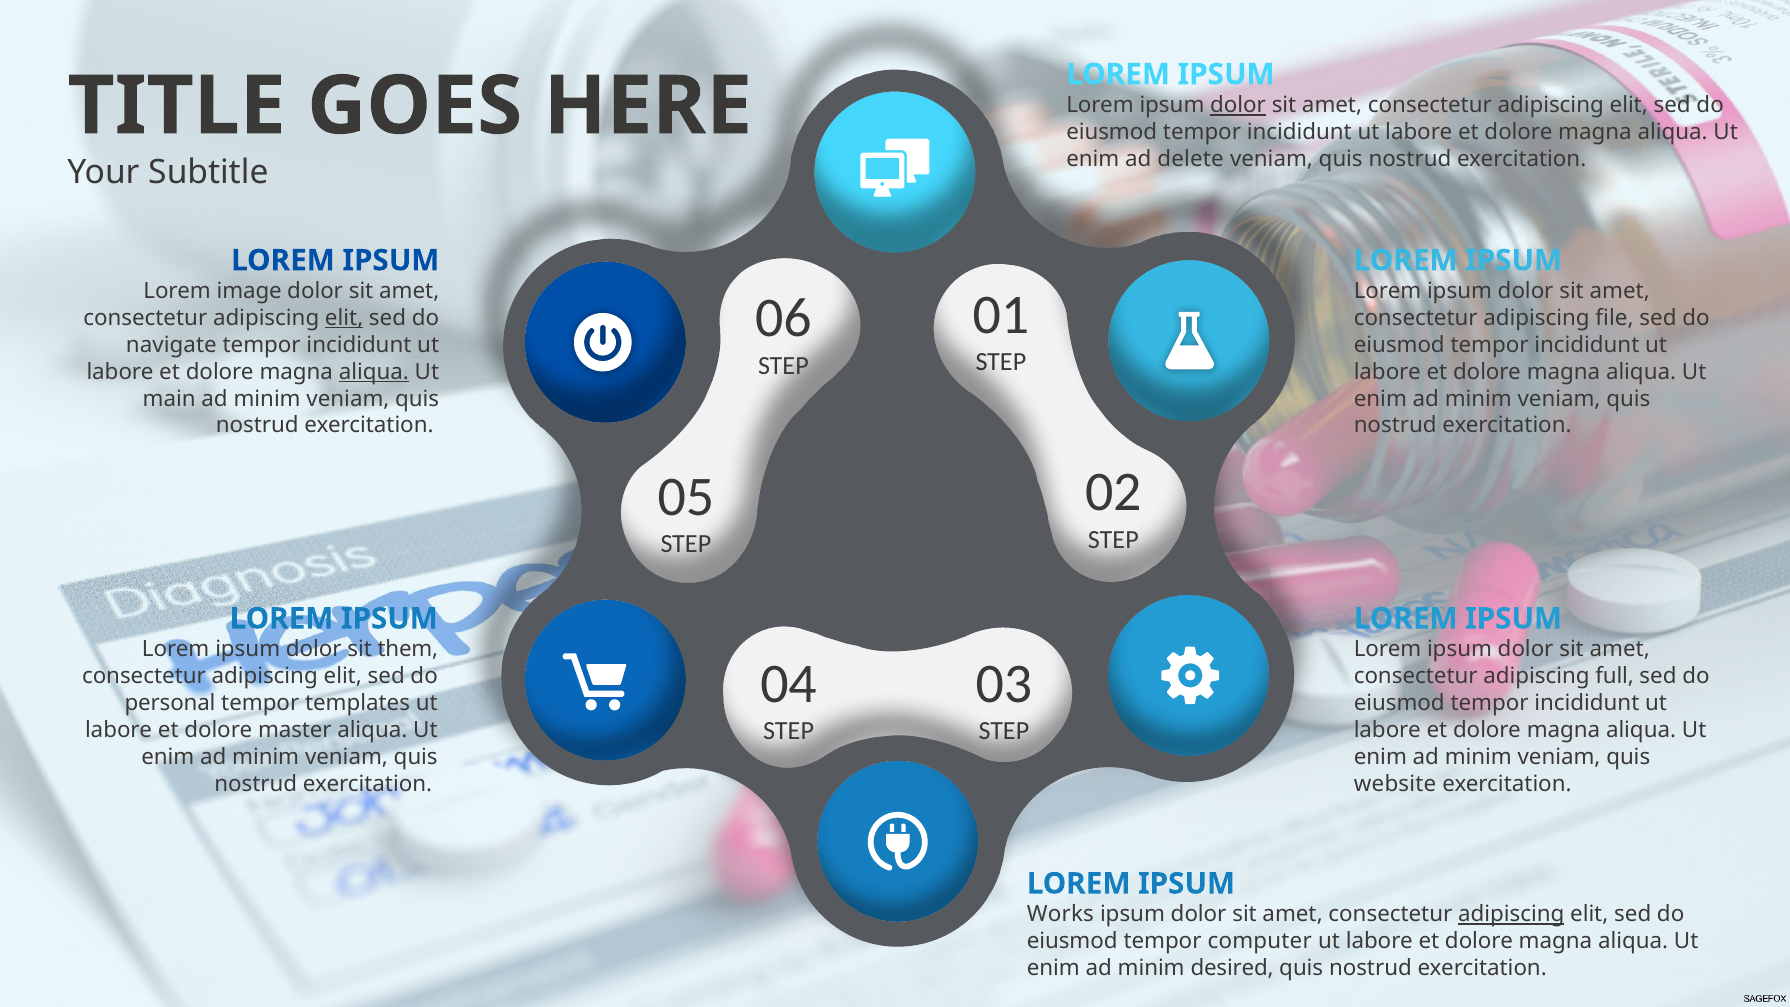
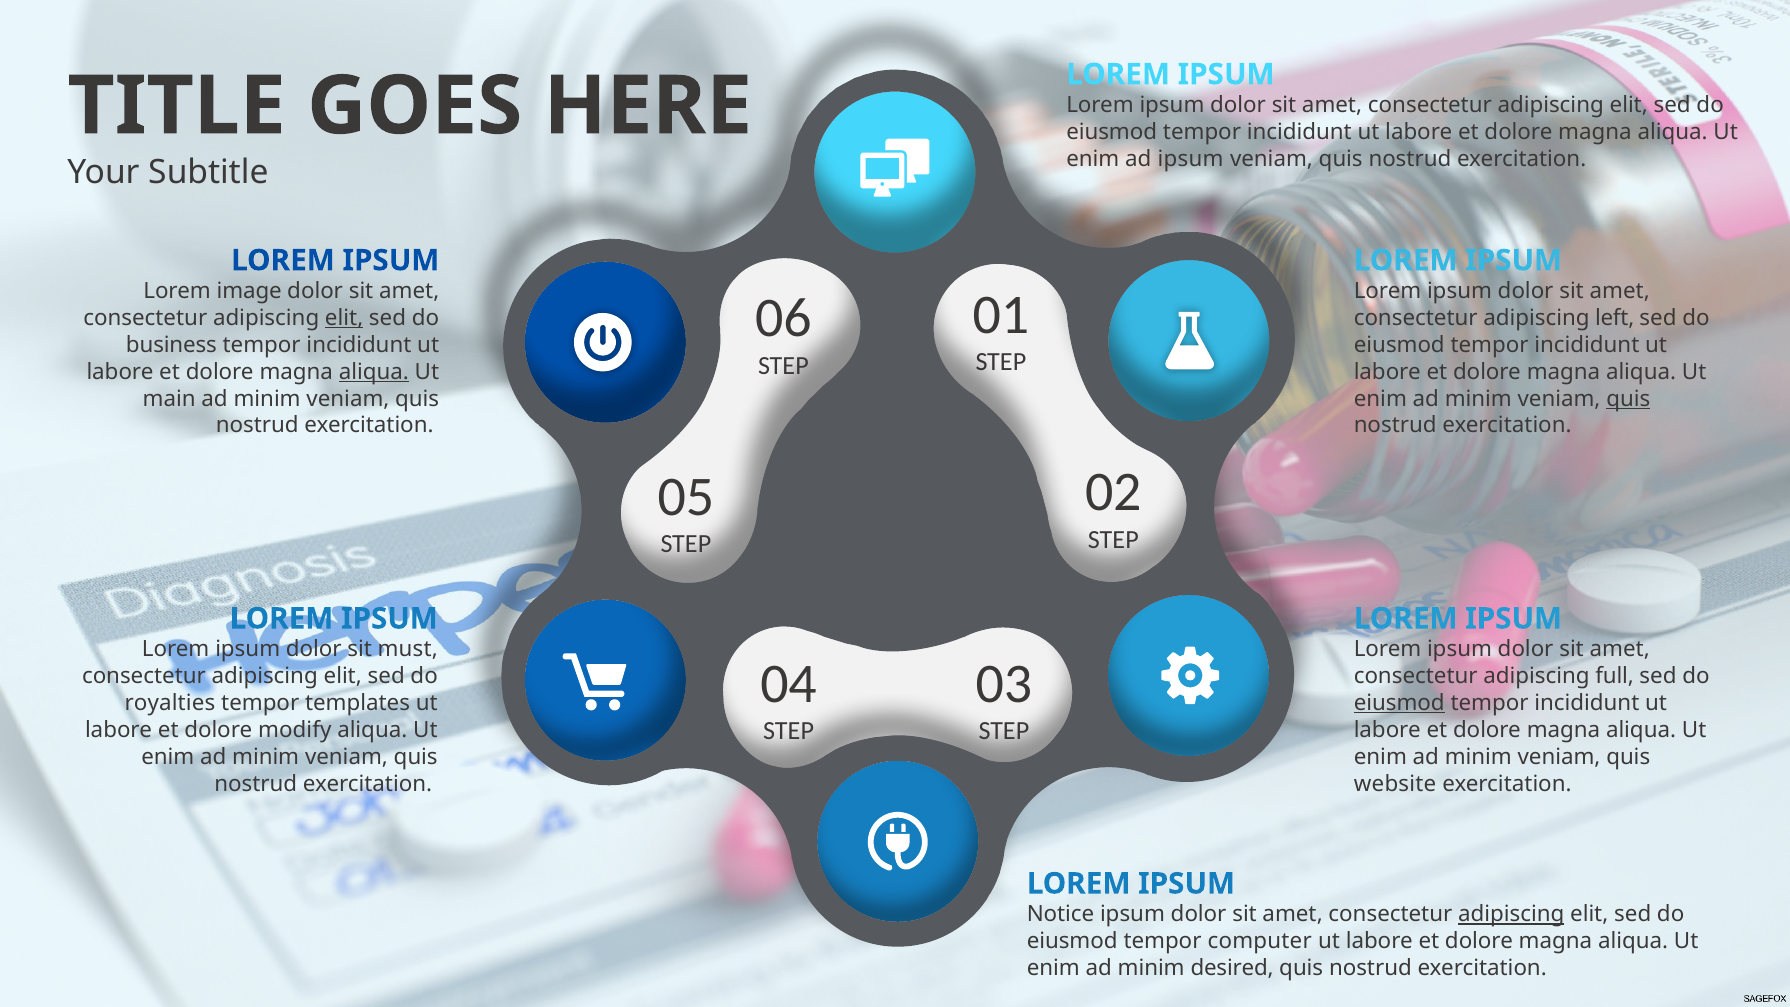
dolor underline: present -> none (1238, 105)
ad delete: delete -> ipsum (1191, 159)
file: file -> left (1615, 318)
navigate: navigate -> business (171, 345)
quis underline: none -> present (1628, 399)
them: them -> must (408, 649)
personal: personal -> royalties (170, 703)
eiusmod underline: none -> present (1399, 703)
master: master -> modify (295, 730)
Works: Works -> Notice (1061, 914)
